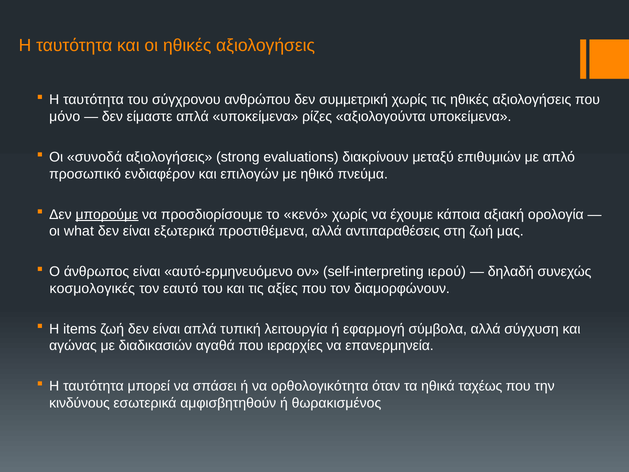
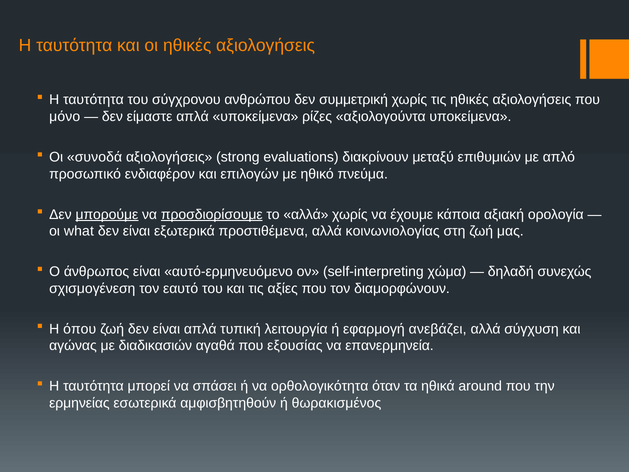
προσδιορίσουμε underline: none -> present (212, 214)
το κενό: κενό -> αλλά (306, 214)
αντιπαραθέσεις: αντιπαραθέσεις -> κοινωνιολογίας (393, 231)
ιερού: ιερού -> χώμα (447, 272)
κοσμολογικές: κοσμολογικές -> σχισμογένεση (92, 288)
items: items -> όπου (80, 329)
σύμβολα: σύμβολα -> ανεβάζει (438, 329)
ιεραρχίες: ιεραρχίες -> εξουσίας (295, 346)
ταχέως: ταχέως -> around (480, 386)
κινδύνους: κινδύνους -> ερμηνείας (79, 403)
